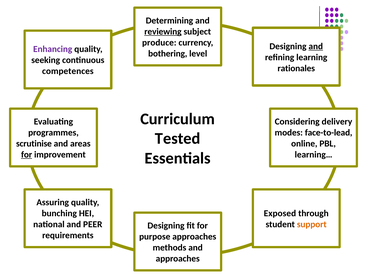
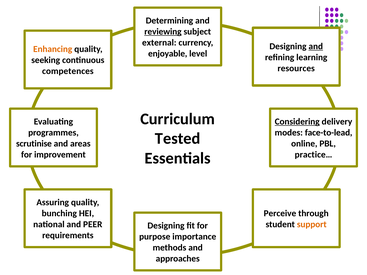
produce: produce -> external (159, 43)
Enhancing colour: purple -> orange (53, 49)
bothering: bothering -> enjoyable (168, 54)
rationales: rationales -> resources (296, 68)
Considering underline: none -> present (297, 122)
for underline: present -> none (27, 155)
learning…: learning… -> practice… (313, 155)
Exposed: Exposed -> Perceive (280, 214)
purpose approaches: approaches -> importance (194, 237)
